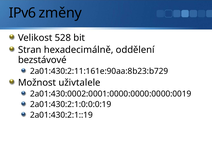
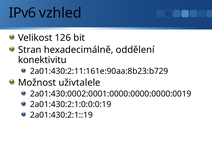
změny: změny -> vzhled (60, 13)
528: 528 -> 126 (63, 38)
bezstávové: bezstávové -> konektivitu (42, 60)
